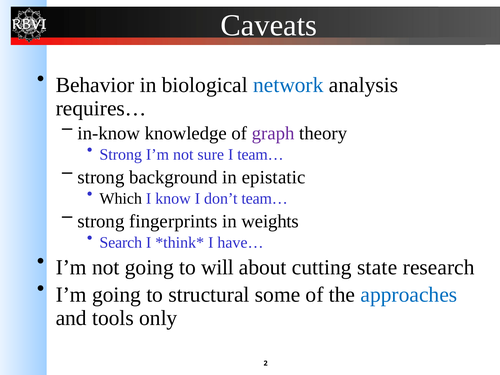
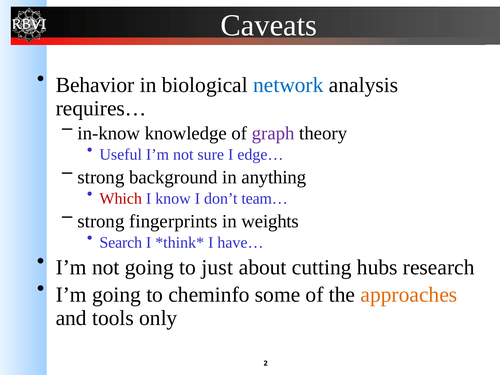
Strong: Strong -> Useful (121, 155)
I team…: team… -> edge… (260, 155)
epistatic: epistatic -> anything (274, 177)
Which colour: black -> red (121, 199)
will: will -> just (217, 268)
state: state -> hubs (377, 268)
structural: structural -> cheminfo (209, 295)
approaches colour: blue -> orange (409, 295)
